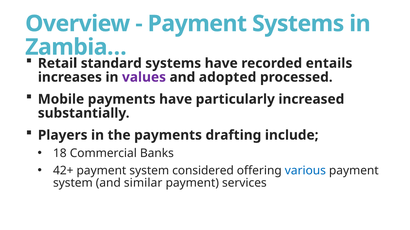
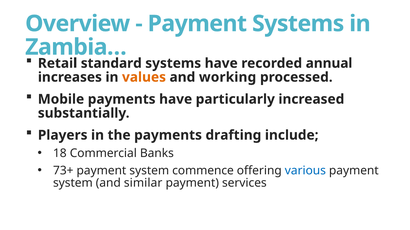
entails: entails -> annual (329, 63)
values colour: purple -> orange (144, 77)
adopted: adopted -> working (228, 77)
42+: 42+ -> 73+ (63, 171)
considered: considered -> commence (203, 171)
